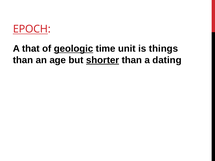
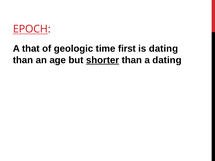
geologic underline: present -> none (74, 49)
unit: unit -> first (127, 49)
is things: things -> dating (163, 49)
